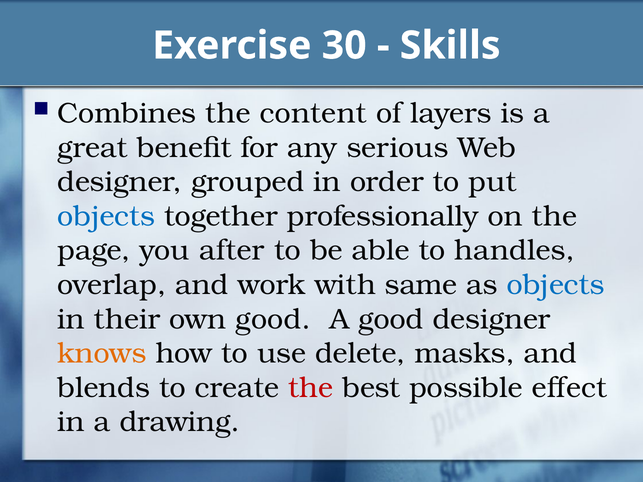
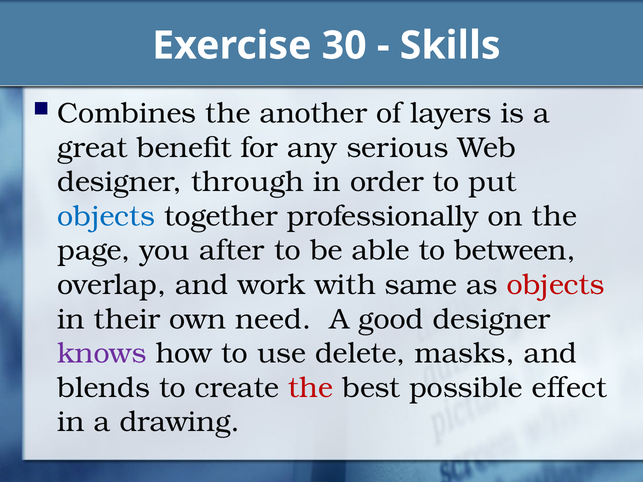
content: content -> another (313, 113)
grouped: grouped -> through (248, 182)
handles: handles -> between (515, 251)
objects colour: blue -> red (556, 285)
own good: good -> need (273, 319)
knows colour: orange -> purple (102, 354)
